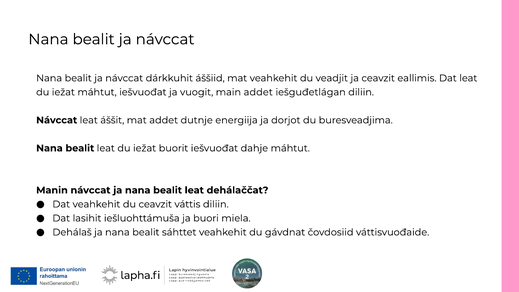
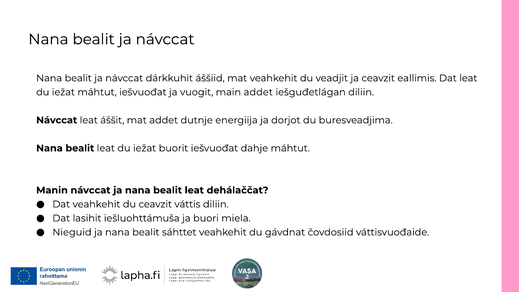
Dehálaš: Dehálaš -> Nieguid (72, 232)
